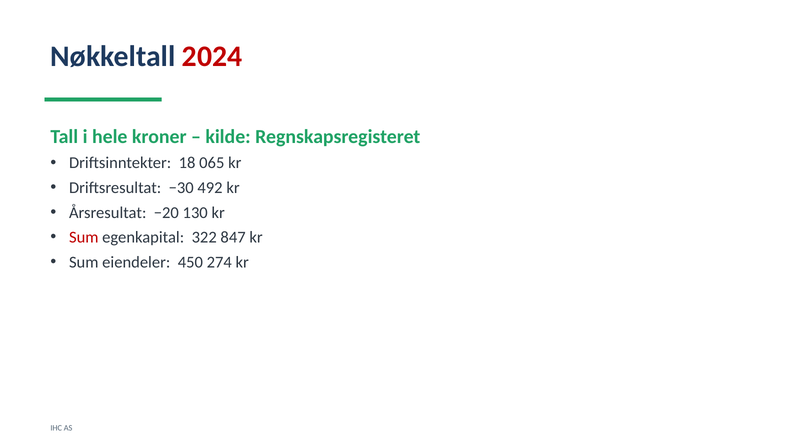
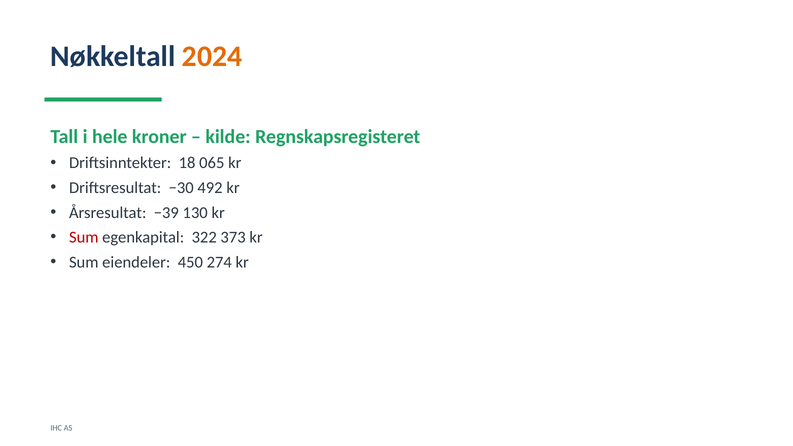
2024 colour: red -> orange (212, 57)
−20: −20 -> −39 (166, 213)
847: 847 -> 373 (233, 237)
